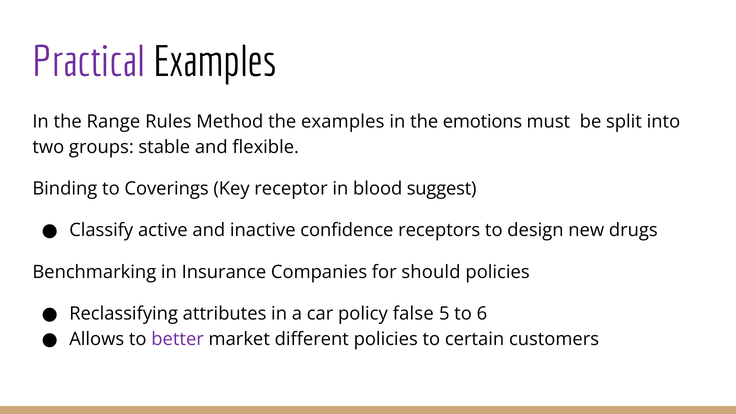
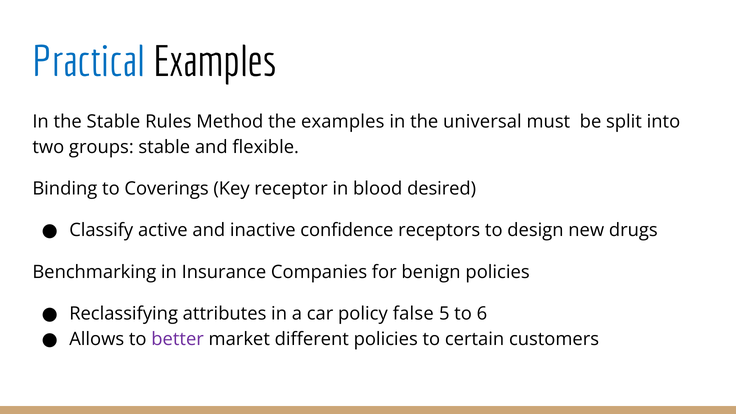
Practical colour: purple -> blue (89, 62)
the Range: Range -> Stable (113, 122)
emotions: emotions -> universal (482, 122)
suggest: suggest -> desired (442, 189)
should: should -> benign (431, 272)
